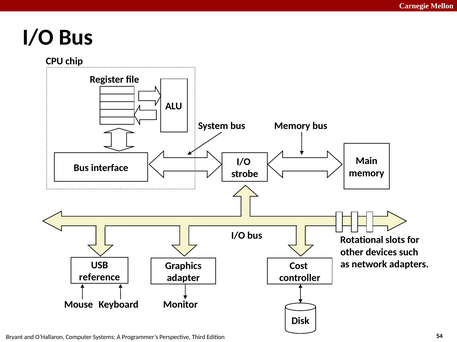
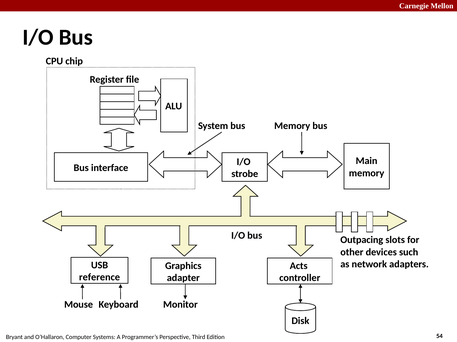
Rotational: Rotational -> Outpacing (362, 241)
Cost: Cost -> Acts (299, 266)
